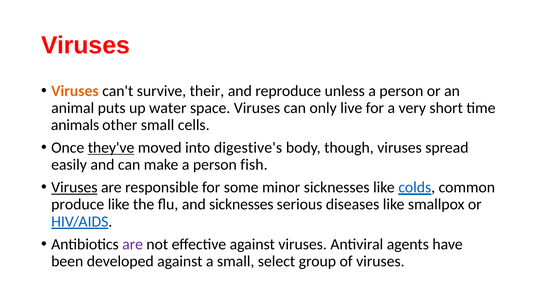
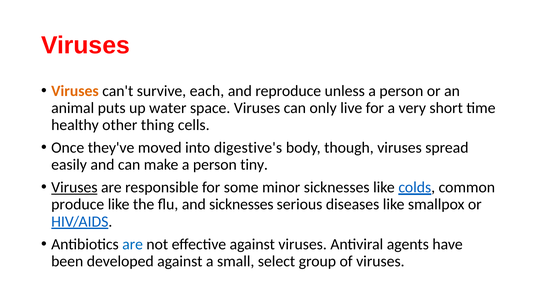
their: their -> each (207, 91)
animals: animals -> healthy (75, 125)
other small: small -> thing (158, 125)
they've underline: present -> none (111, 148)
fish: fish -> tiny (254, 165)
are colour: purple -> blue (133, 244)
